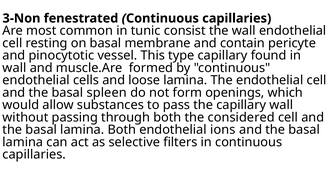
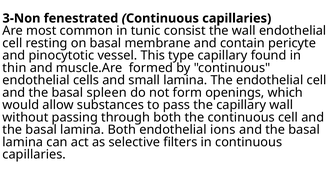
wall: wall -> thin (14, 68)
loose: loose -> small (144, 80)
the considered: considered -> continuous (241, 118)
